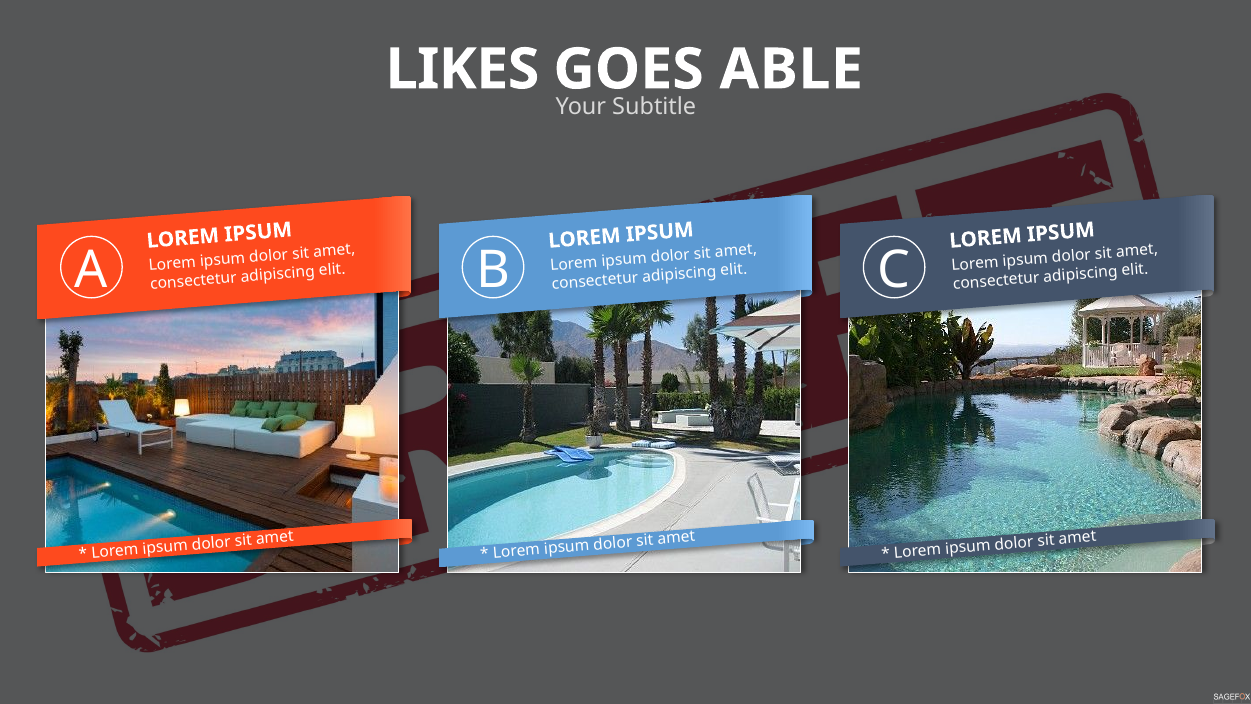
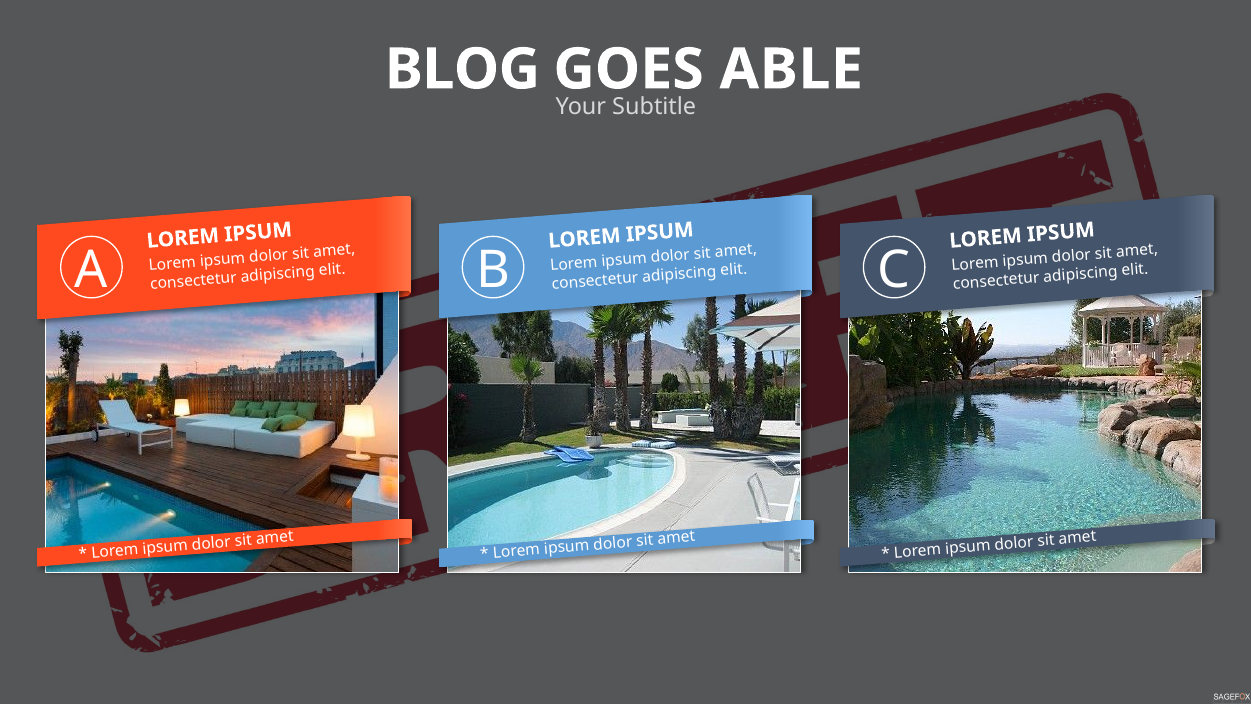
LIKES: LIKES -> BLOG (462, 69)
